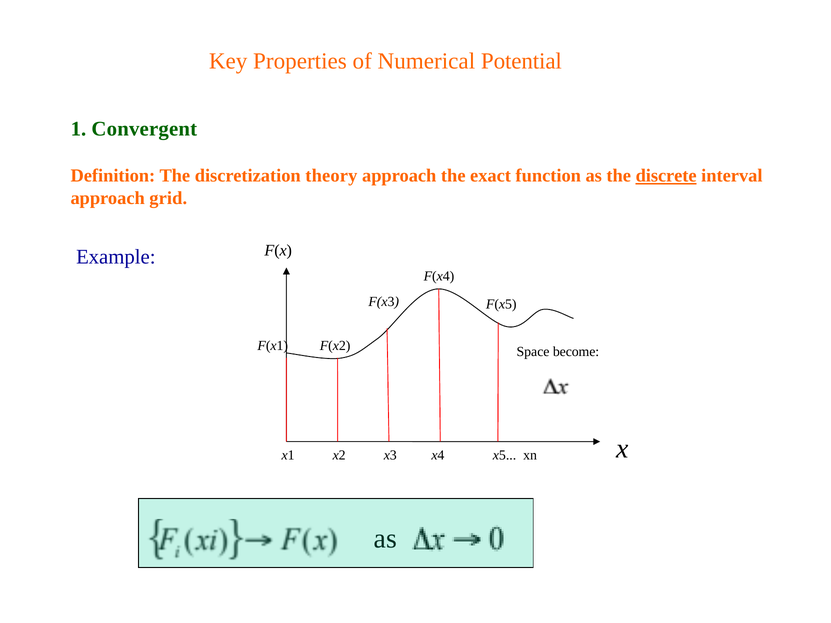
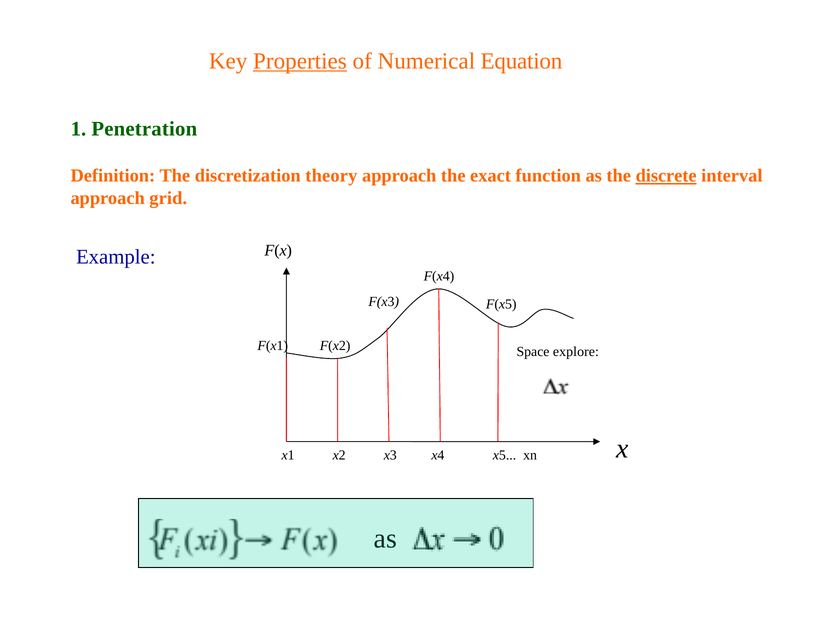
Properties underline: none -> present (300, 61)
Potential: Potential -> Equation (521, 61)
Convergent: Convergent -> Penetration (144, 129)
become: become -> explore (576, 352)
